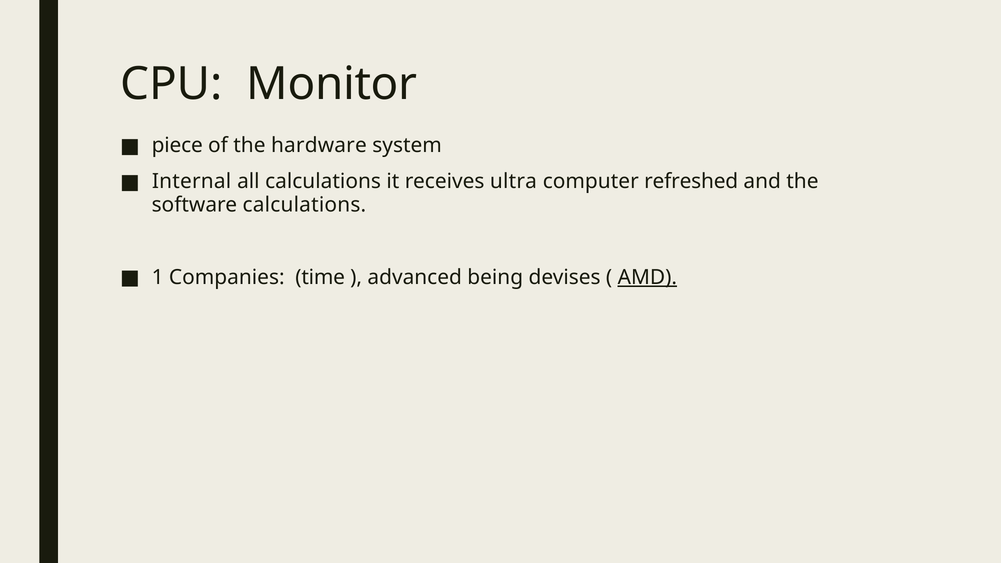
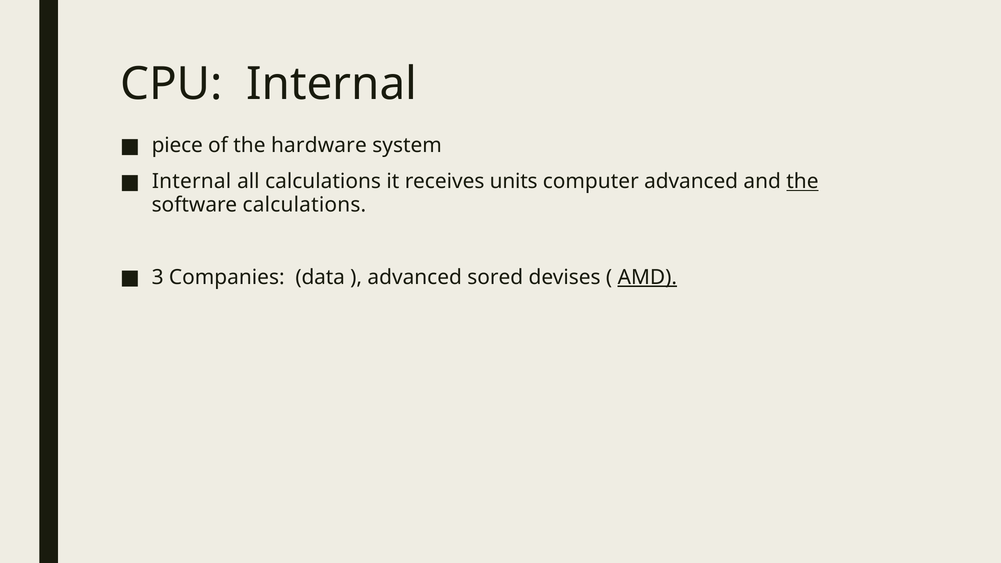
CPU Monitor: Monitor -> Internal (332, 84)
ultra: ultra -> units (514, 182)
computer refreshed: refreshed -> advanced (691, 182)
the underline: none -> present (802, 182)
1: 1 -> 3 (158, 277)
time: time -> data (320, 277)
being: being -> sored (495, 277)
